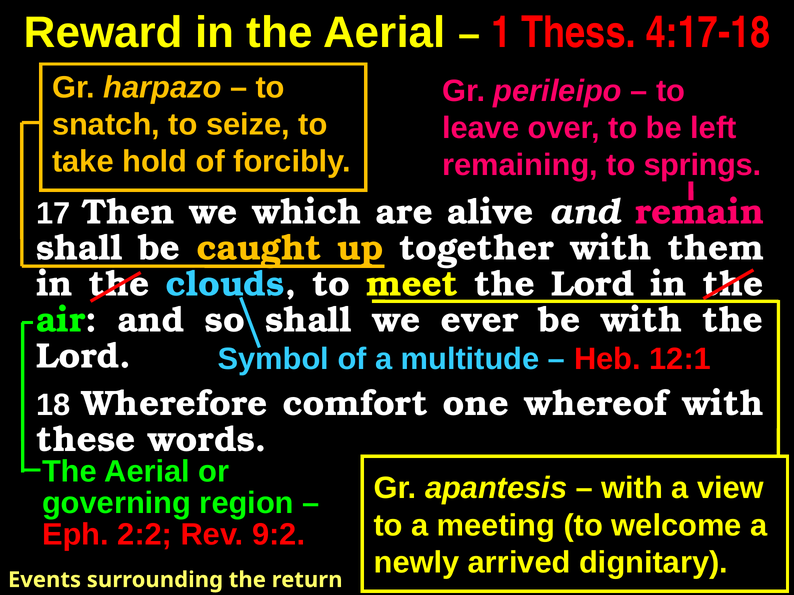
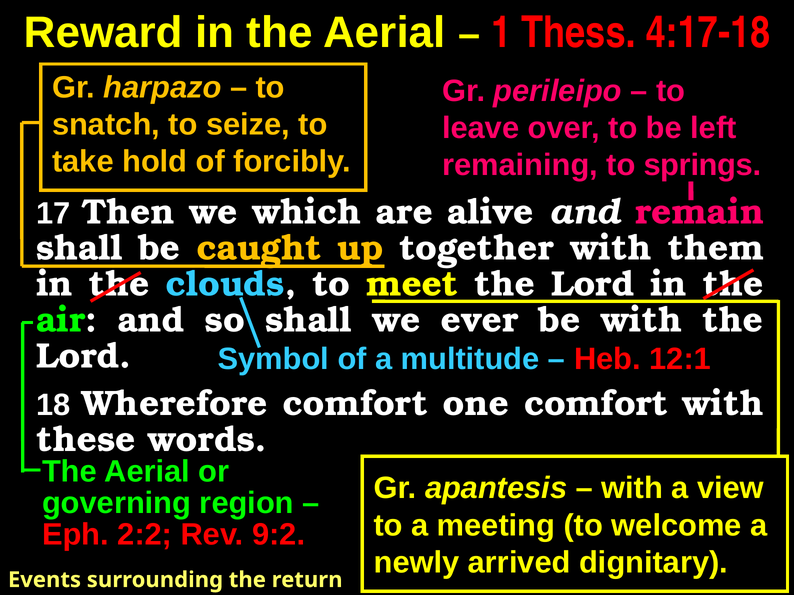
one whereof: whereof -> comfort (596, 404)
